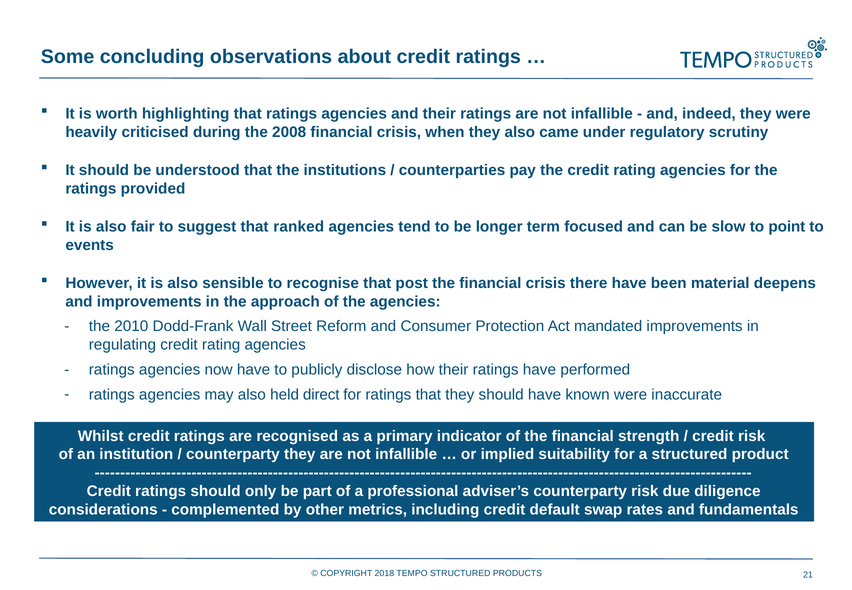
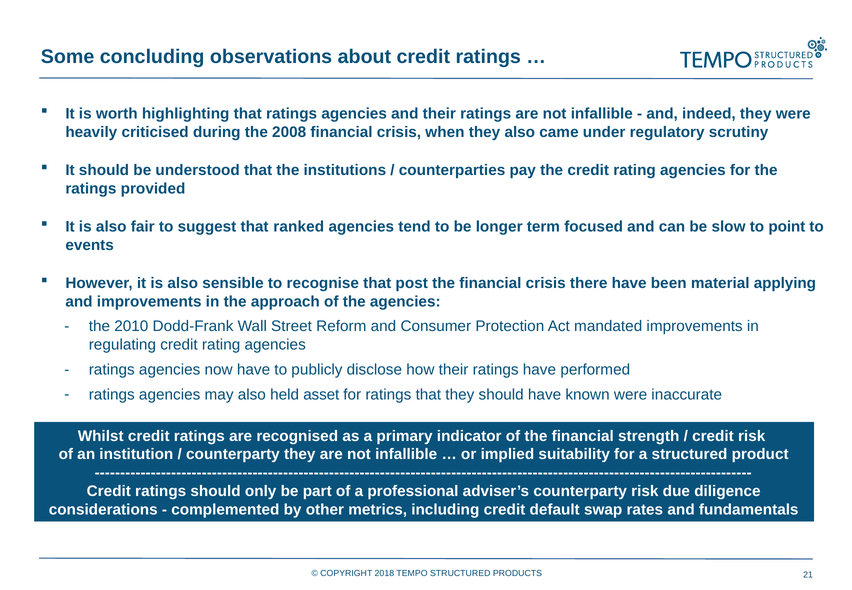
deepens: deepens -> applying (785, 283)
direct: direct -> asset (321, 395)
